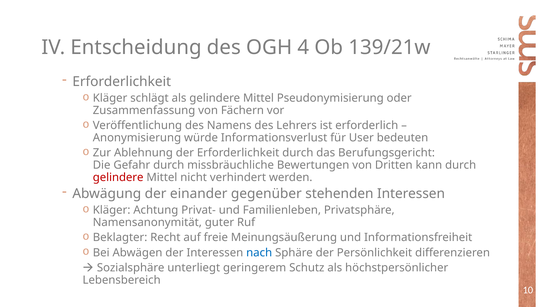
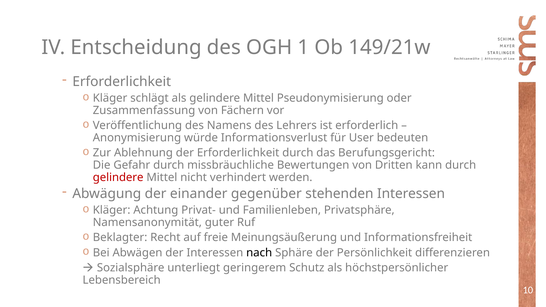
4: 4 -> 1 (303, 48)
139/21w: 139/21w -> 149/21w (390, 48)
nach colour: blue -> black (259, 253)
